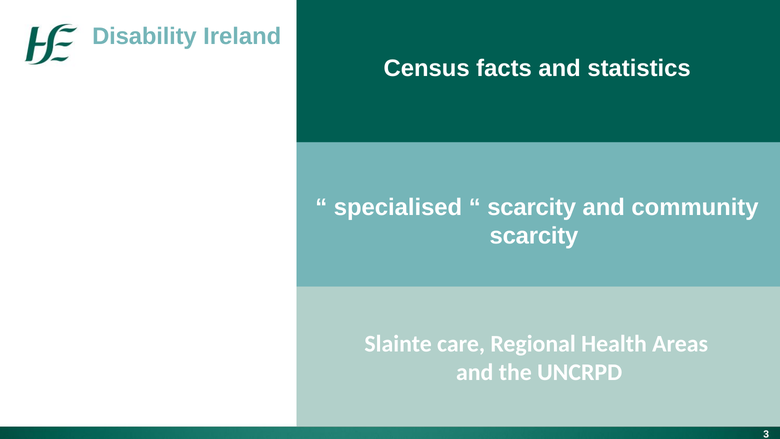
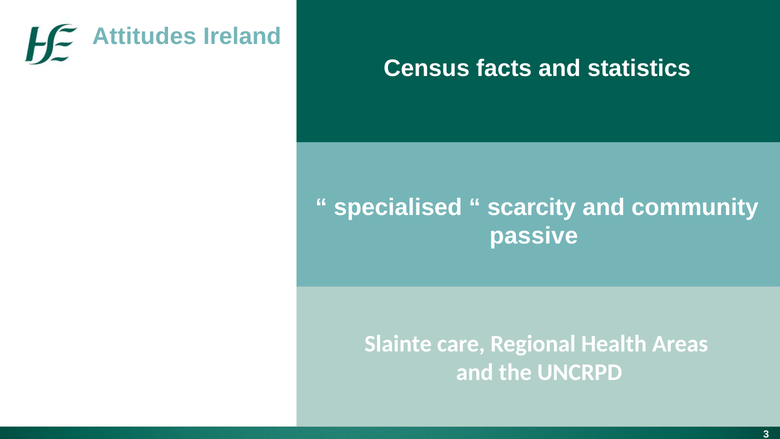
Disability: Disability -> Attitudes (144, 36)
scarcity: scarcity -> passive (534, 236)
